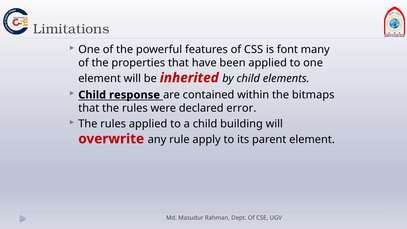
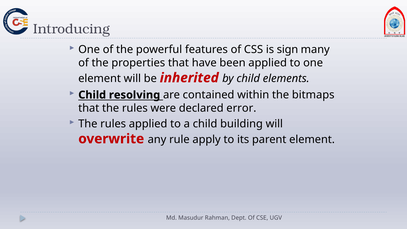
Limitations: Limitations -> Introducing (71, 29)
font: font -> sign (287, 50)
response: response -> resolving (135, 95)
